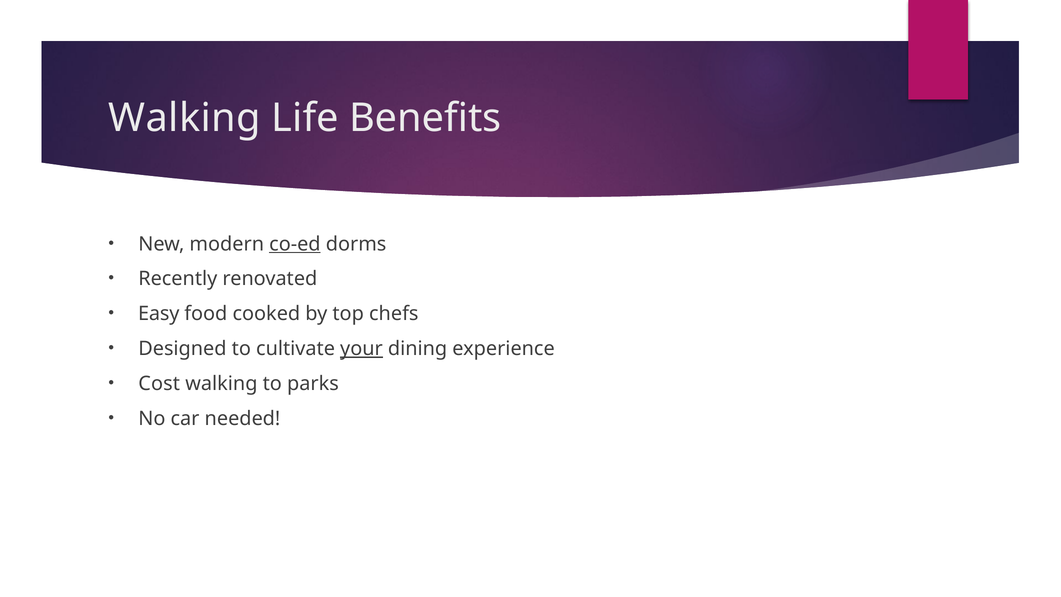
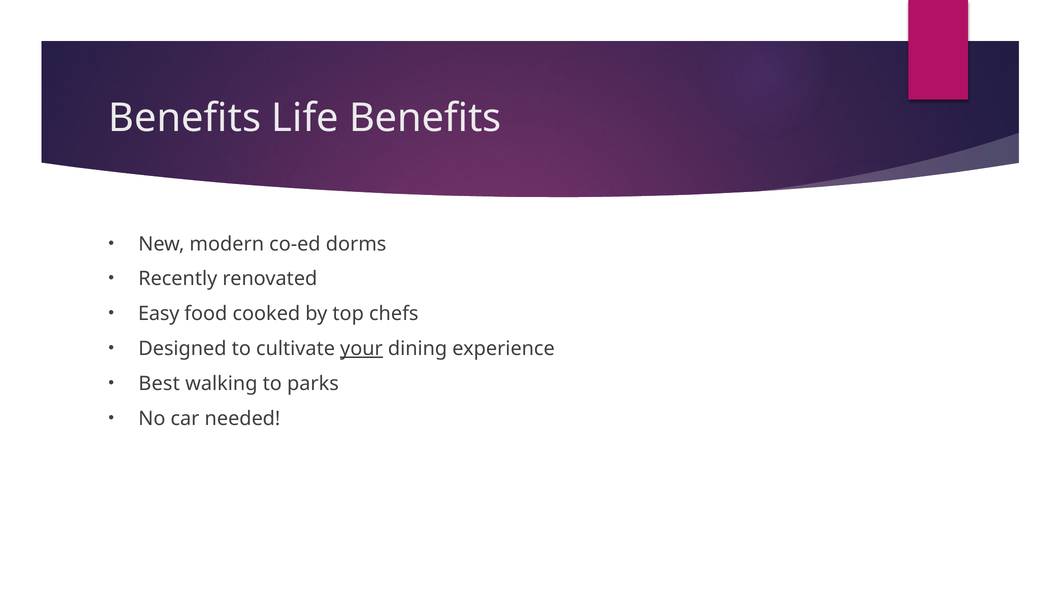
Walking: Walking -> Benefits (185, 118)
co-ed underline: present -> none (295, 244)
Cost: Cost -> Best (159, 384)
